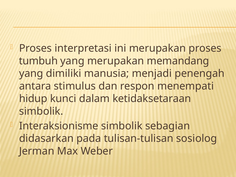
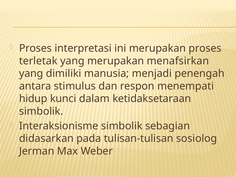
tumbuh: tumbuh -> terletak (38, 61)
memandang: memandang -> menafsirkan (178, 61)
